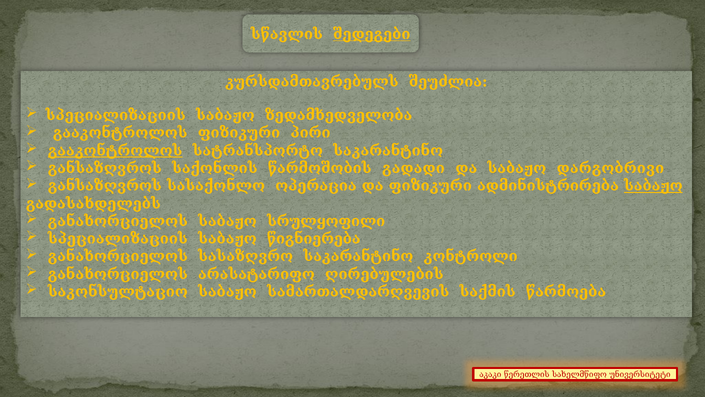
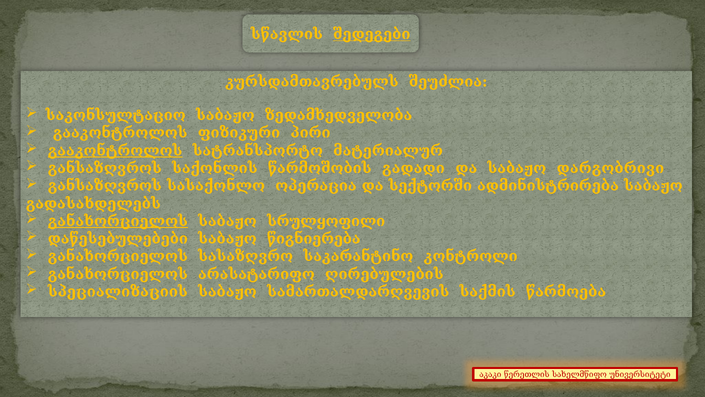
სპეციალიზაციის: სპეციალიზაციის -> საკონსულტაციო (116, 115)
სატრანსპორტო საკარანტინო: საკარანტინო -> მატერიალურ (388, 151)
და ფიზიკური: ფიზიკური -> სექტორში (430, 186)
საბაჟო underline: present -> none (653, 186)
განახორციელოს underline: none -> present (118, 221)
სპეციალიზაციის: სპეციალიზაციის -> დაწესებულებები (118, 239)
საკონსულტაციო: საკონსულტაციო -> სპეციალიზაციის (118, 292)
